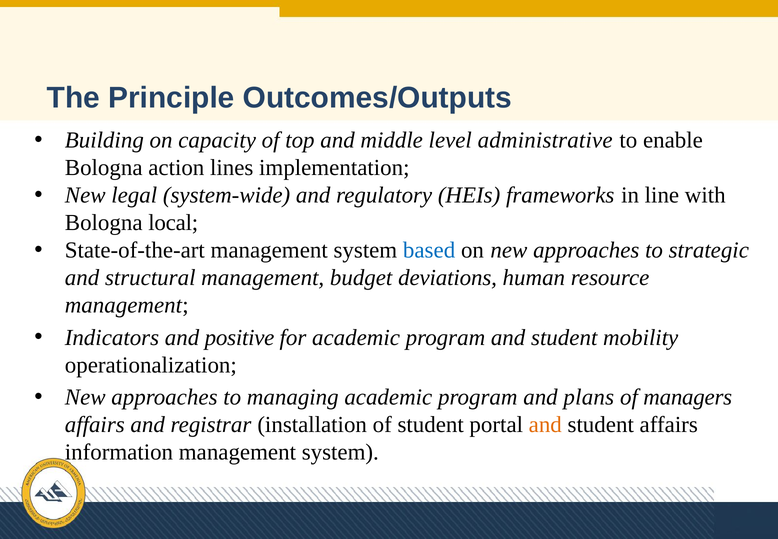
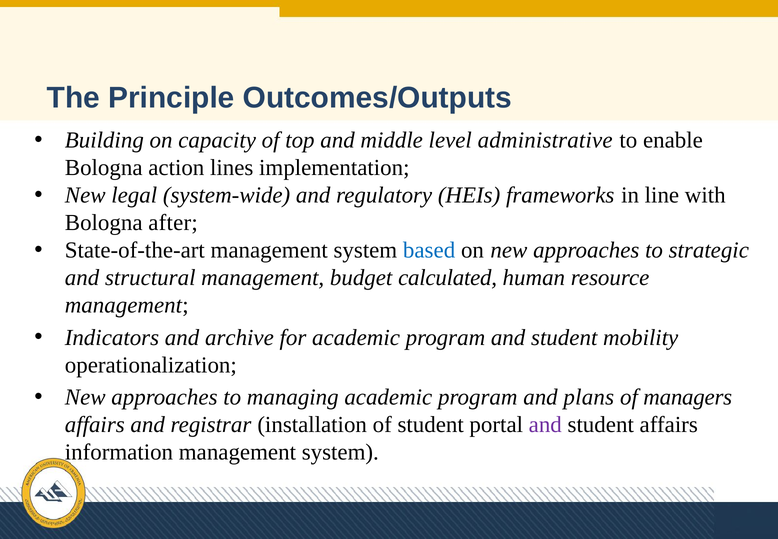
local: local -> after (173, 223)
deviations: deviations -> calculated (448, 278)
positive: positive -> archive (239, 337)
and colour: orange -> purple (545, 424)
